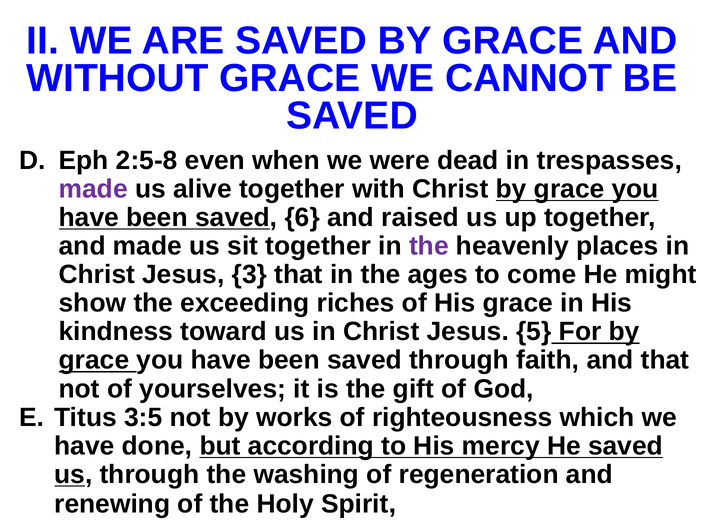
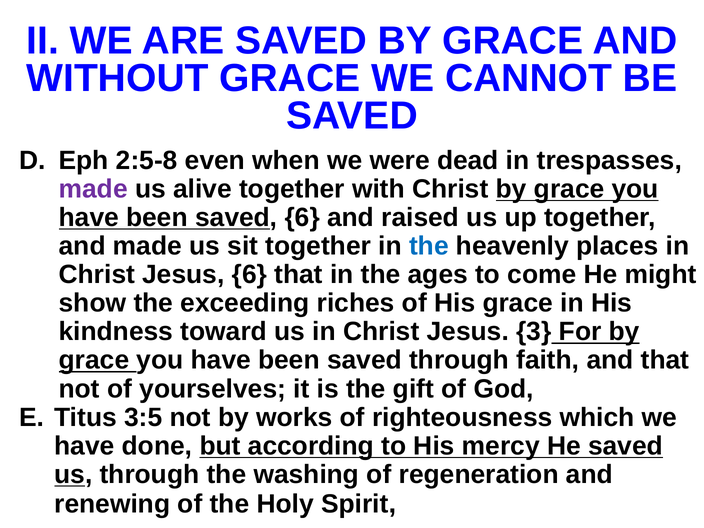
the colour: purple -> blue (429, 246)
Jesus 3: 3 -> 6 (249, 275)
5: 5 -> 3 (534, 332)
